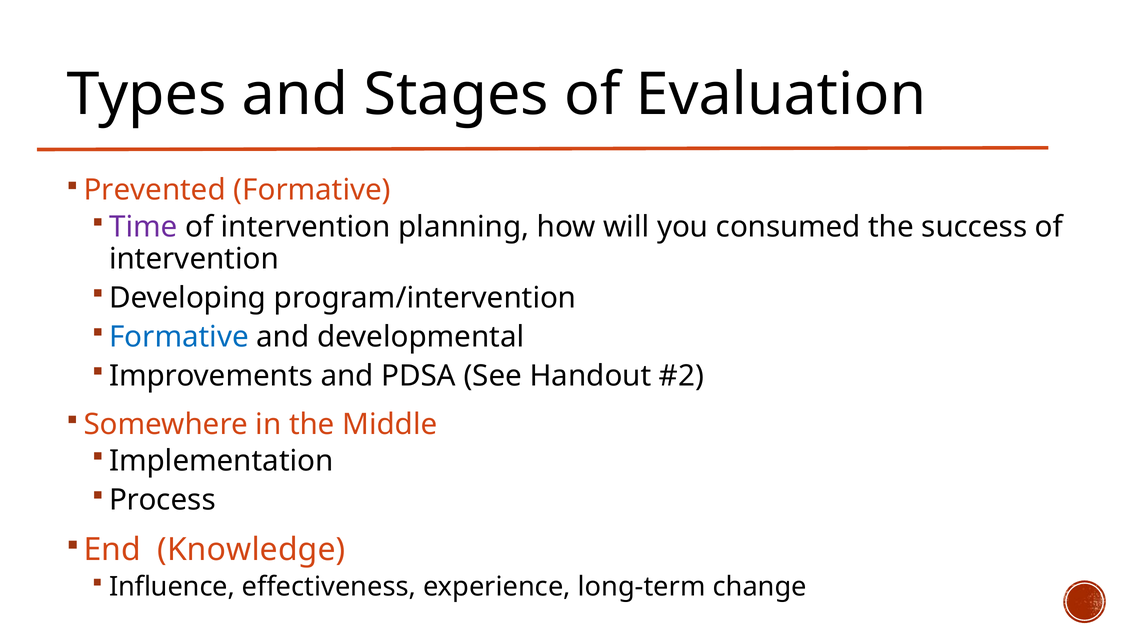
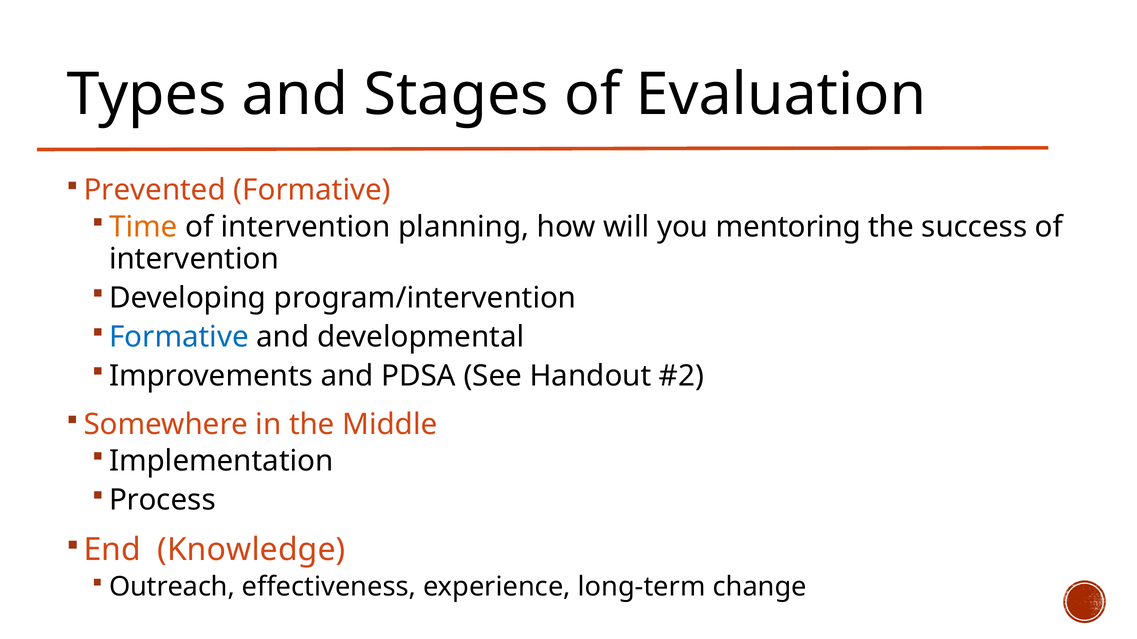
Time colour: purple -> orange (143, 227)
consumed: consumed -> mentoring (788, 227)
Influence: Influence -> Outreach (172, 587)
